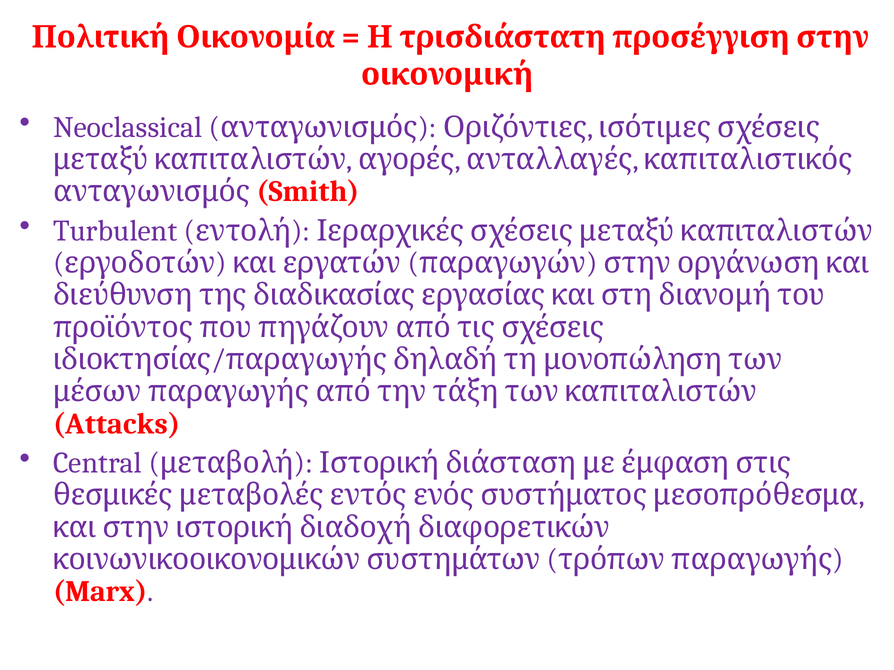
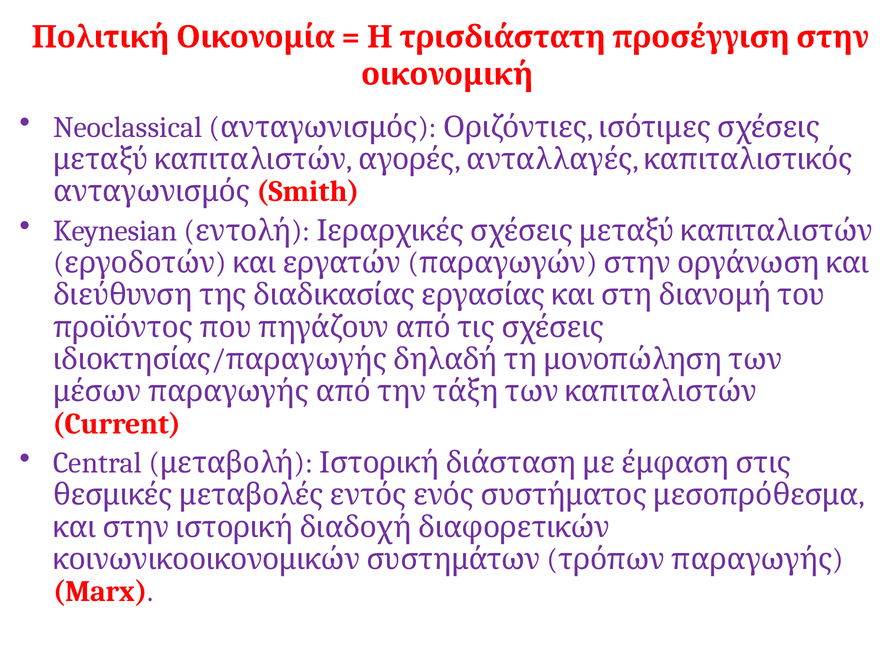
Turbulent: Turbulent -> Keynesian (115, 231)
Attacks: Attacks -> Current (117, 424)
